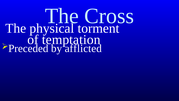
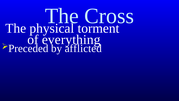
temptation: temptation -> everything (71, 39)
